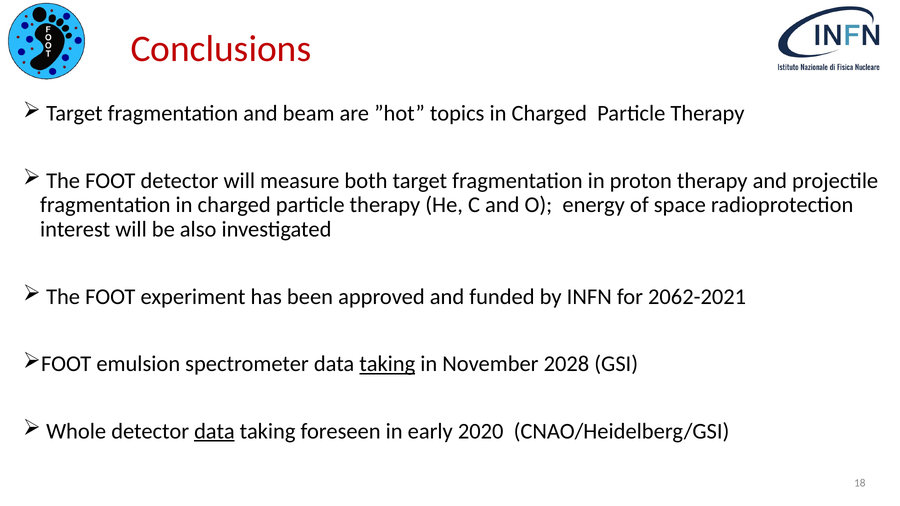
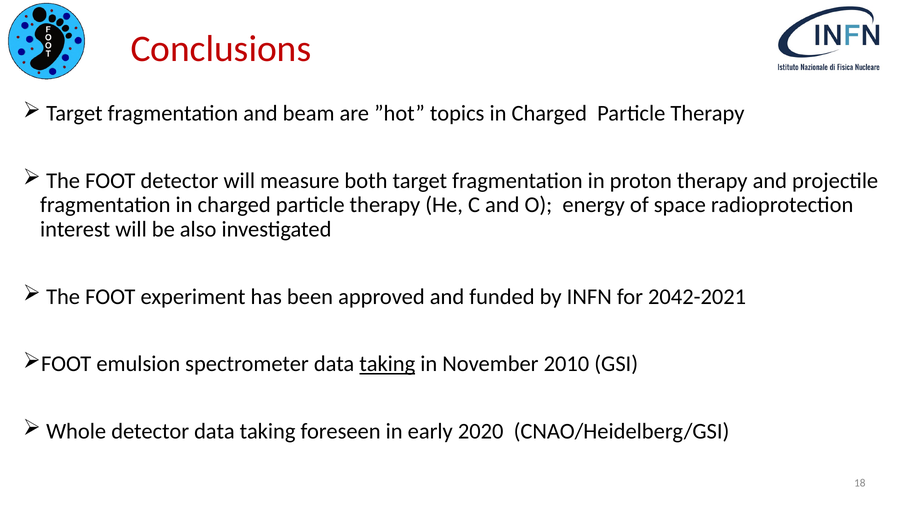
2062-2021: 2062-2021 -> 2042-2021 (697, 297)
2028: 2028 -> 2010 (566, 364)
data underline: present -> none (214, 431)
